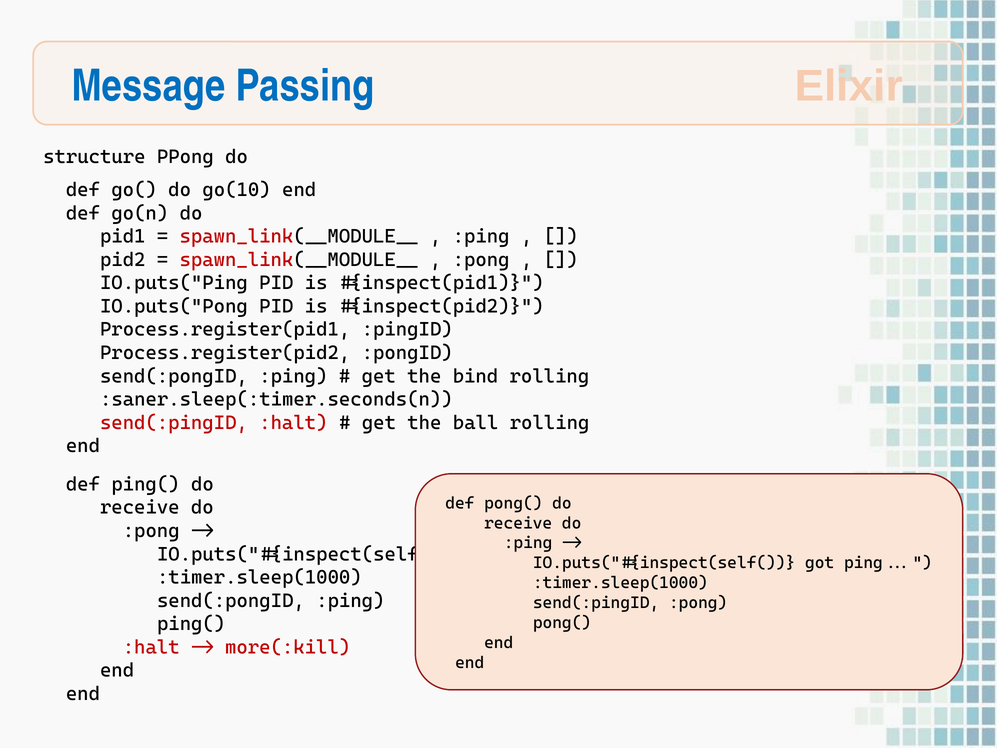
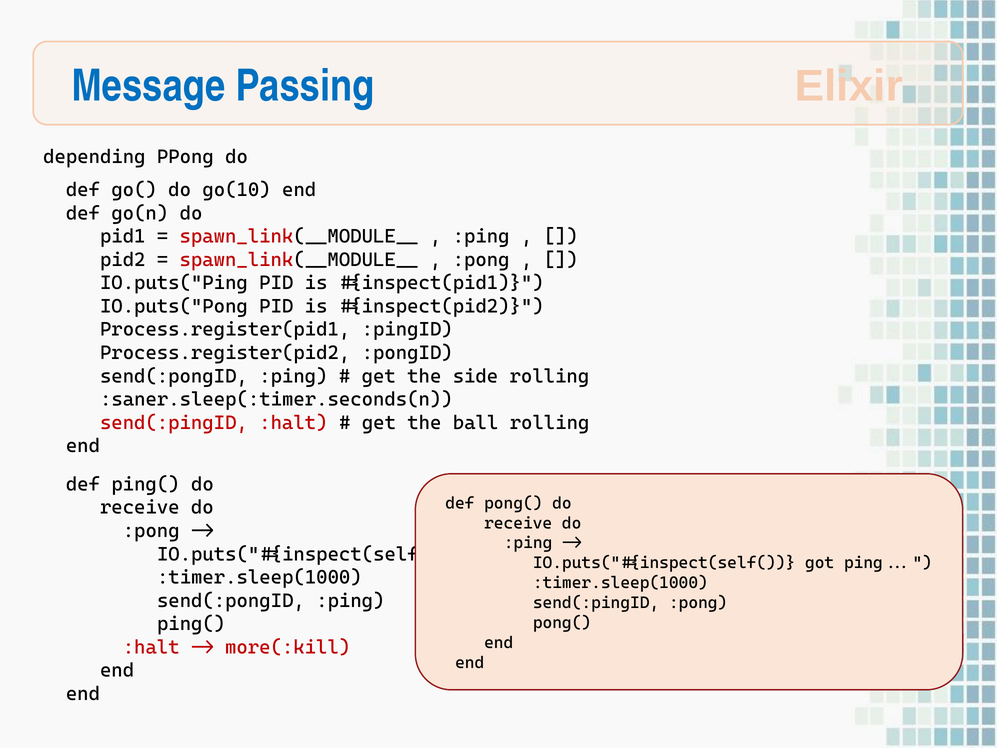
structure: structure -> depending (94, 157)
bind: bind -> side (475, 376)
